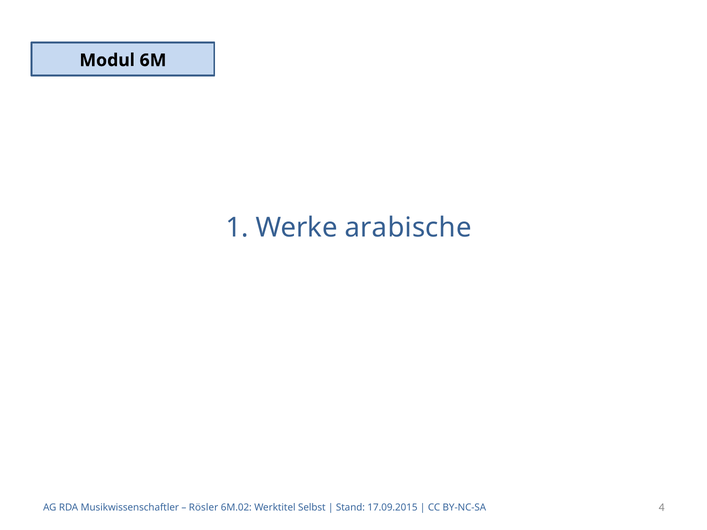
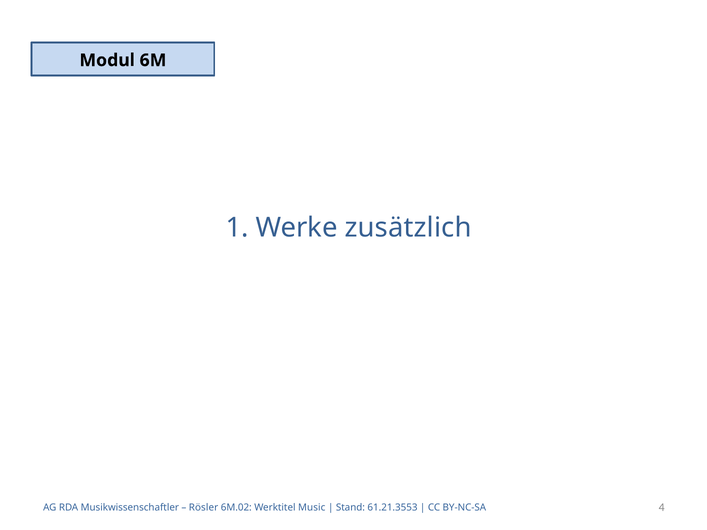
arabische: arabische -> zusätzlich (408, 228)
Selbst: Selbst -> Music (312, 508)
17.09.2015: 17.09.2015 -> 61.21.3553 (392, 508)
